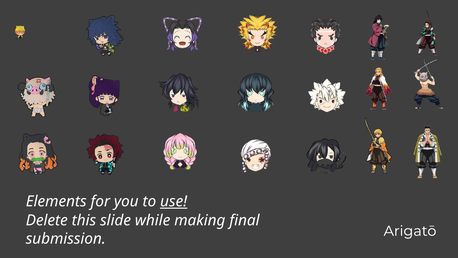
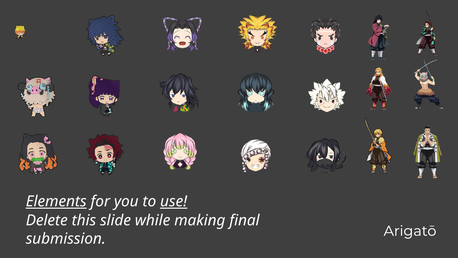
Elements underline: none -> present (56, 201)
